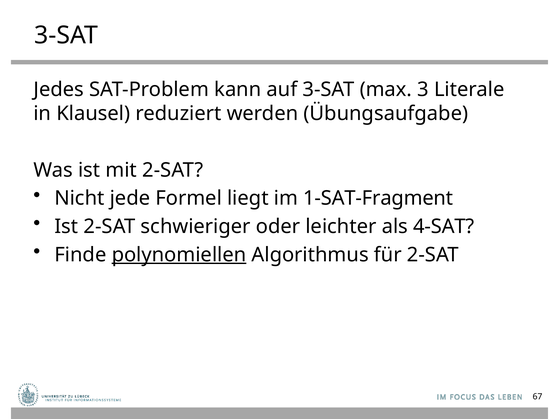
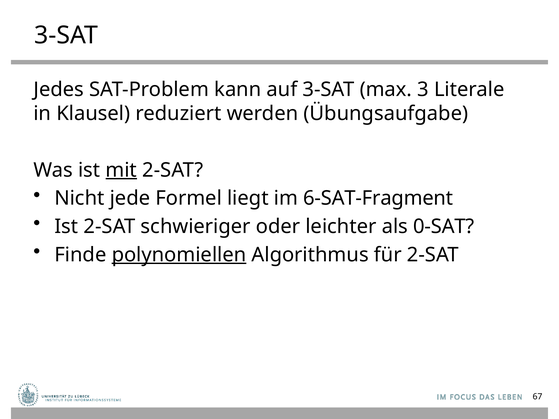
mit underline: none -> present (121, 170)
1-SAT-Fragment: 1-SAT-Fragment -> 6-SAT-Fragment (378, 198)
4-SAT: 4-SAT -> 0-SAT (444, 227)
